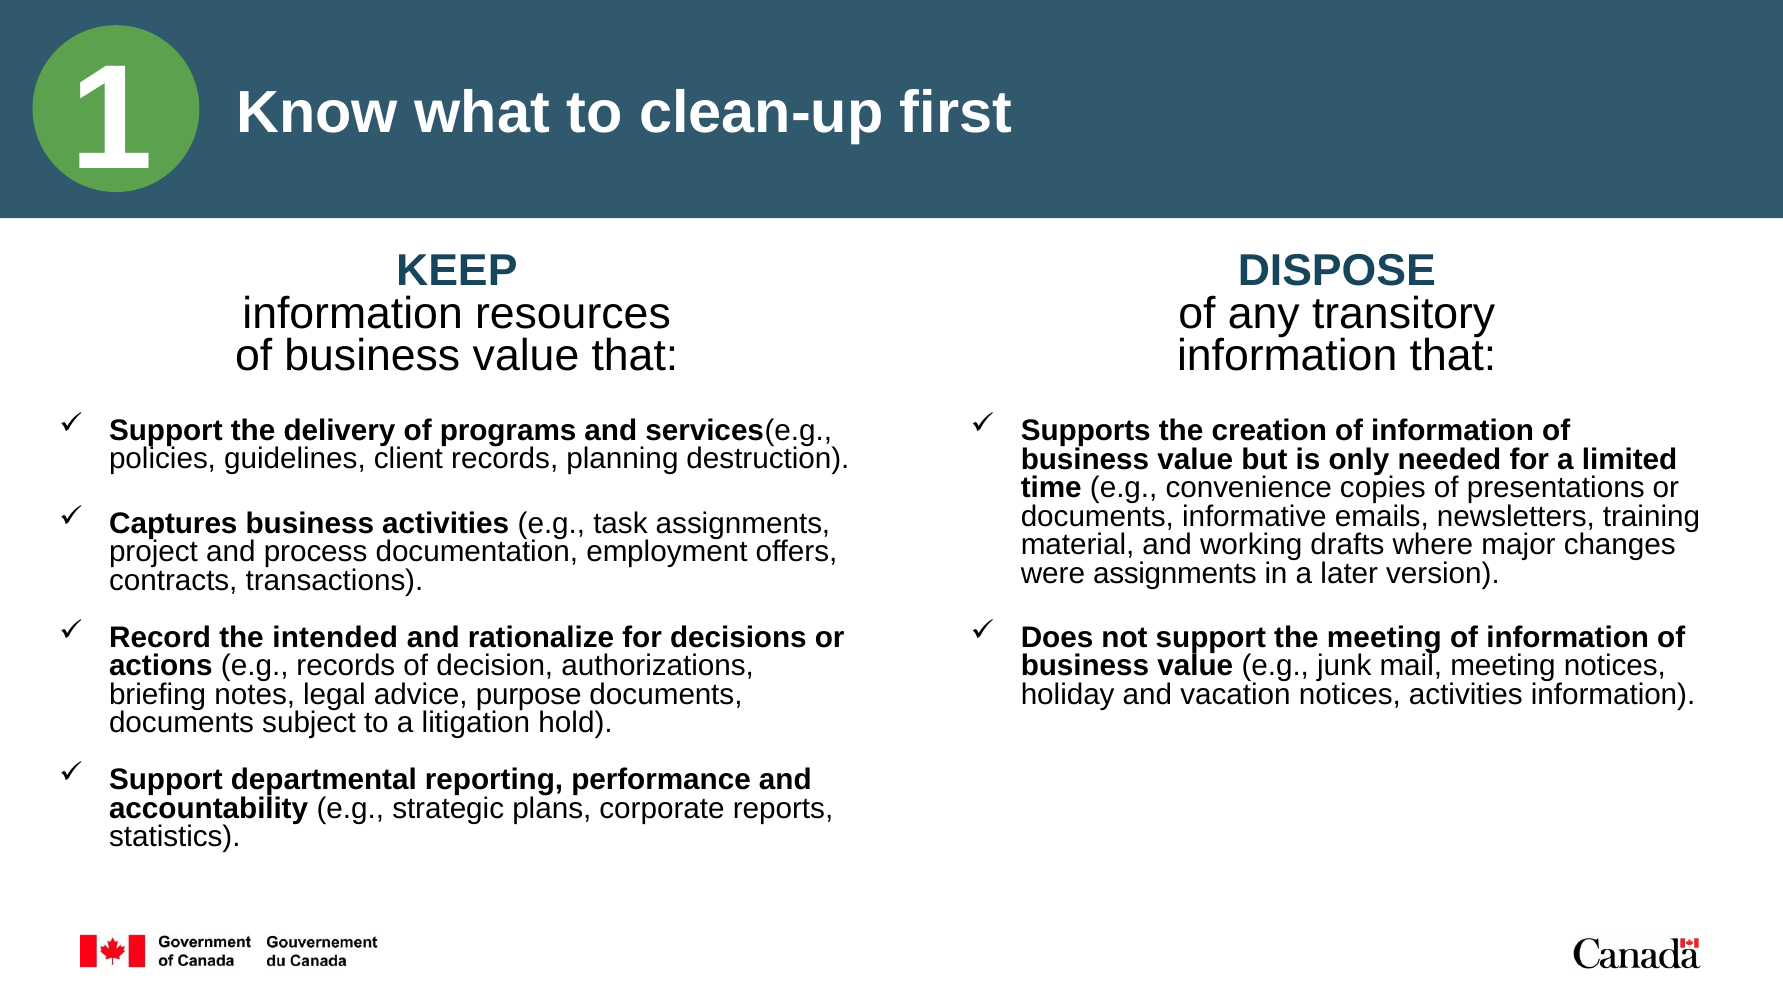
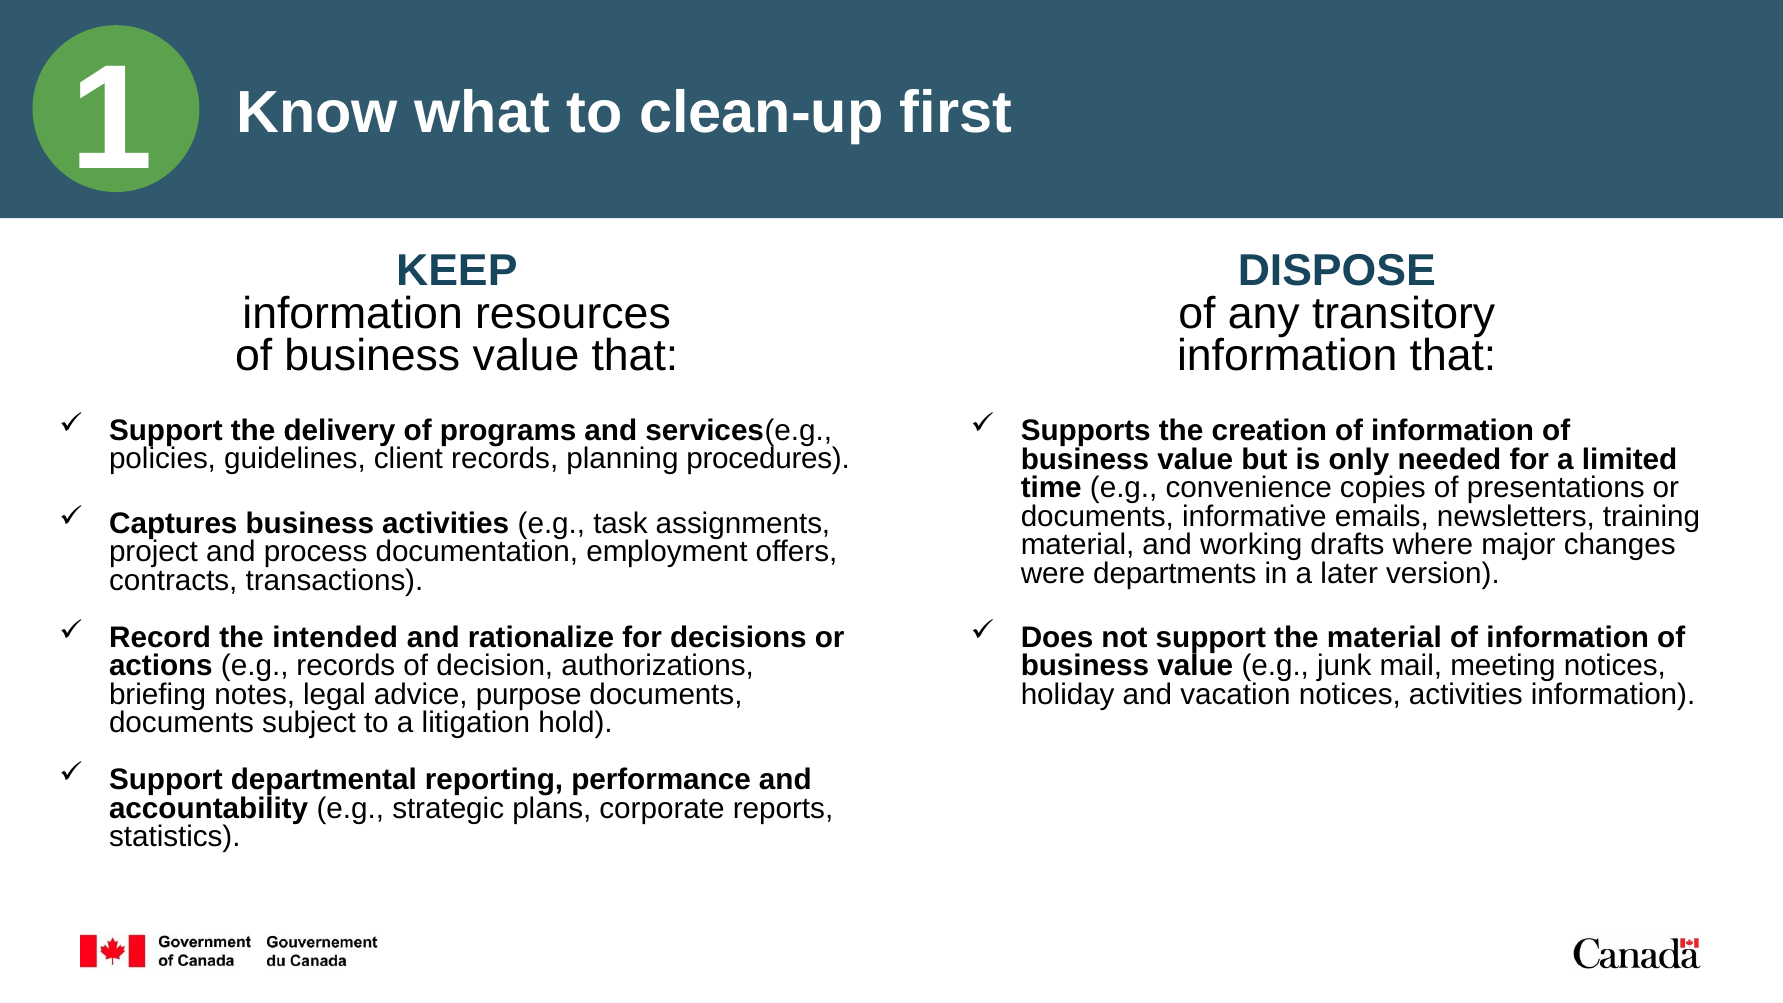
destruction: destruction -> procedures (768, 459)
were assignments: assignments -> departments (1175, 573)
the meeting: meeting -> material (1384, 637)
